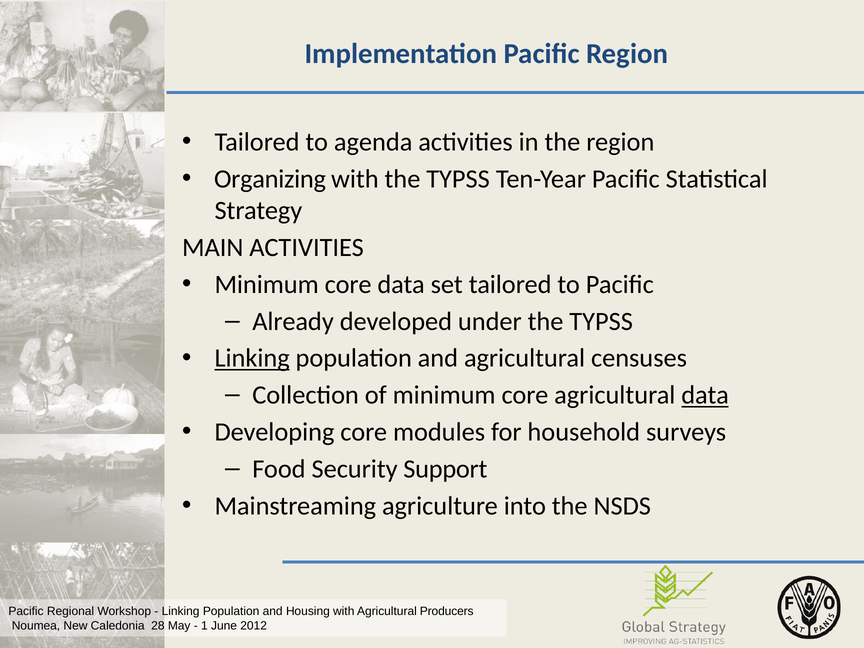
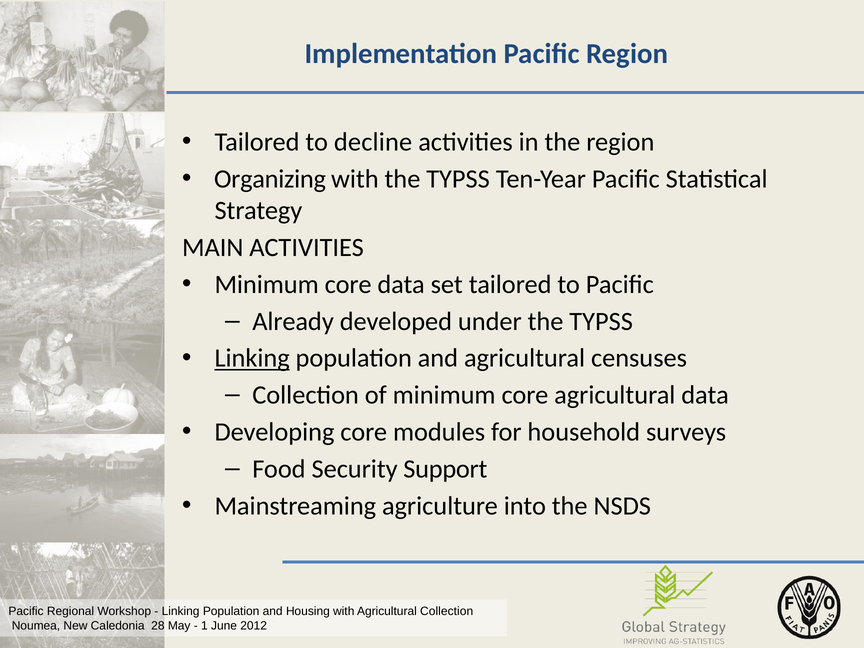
agenda: agenda -> decline (373, 142)
data underline: present -> none (705, 395)
Agricultural Producers: Producers -> Collection (447, 611)
